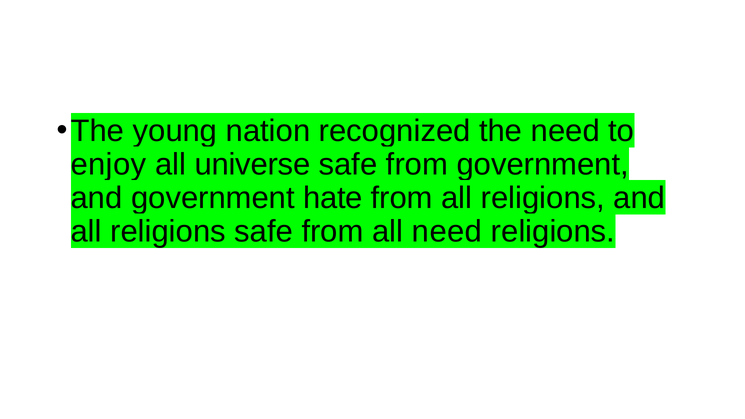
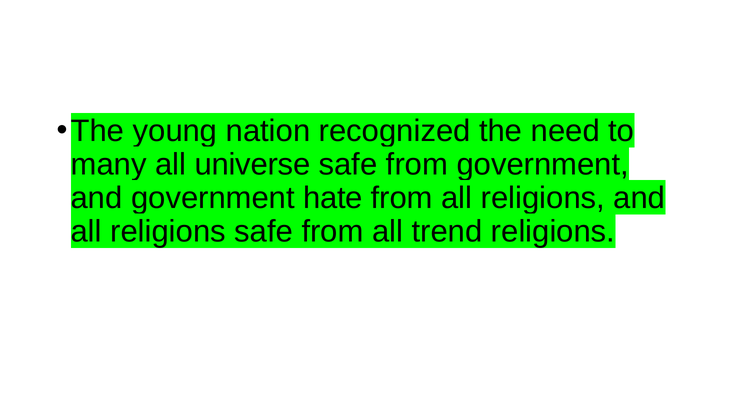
enjoy: enjoy -> many (109, 164)
all need: need -> trend (447, 231)
